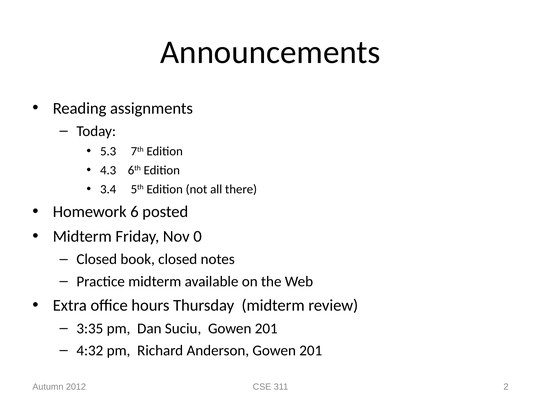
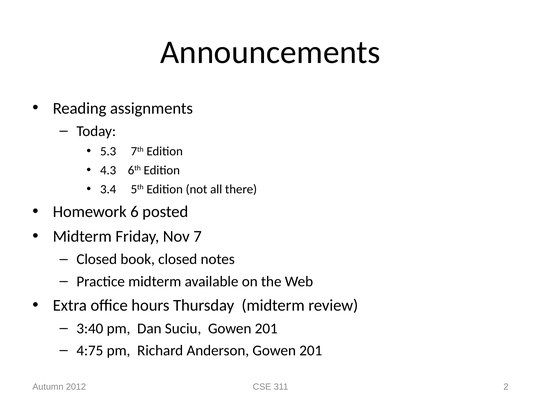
0: 0 -> 7 (198, 237)
3:35: 3:35 -> 3:40 (90, 329)
4:32: 4:32 -> 4:75 (90, 351)
